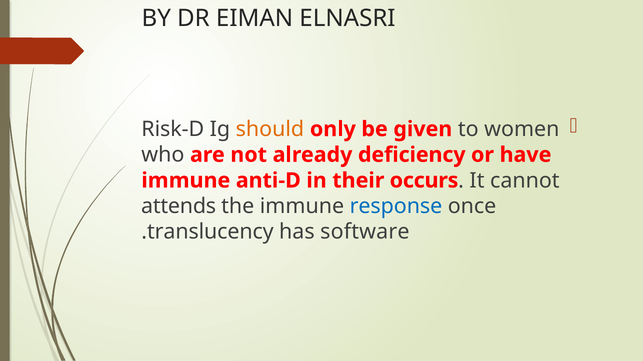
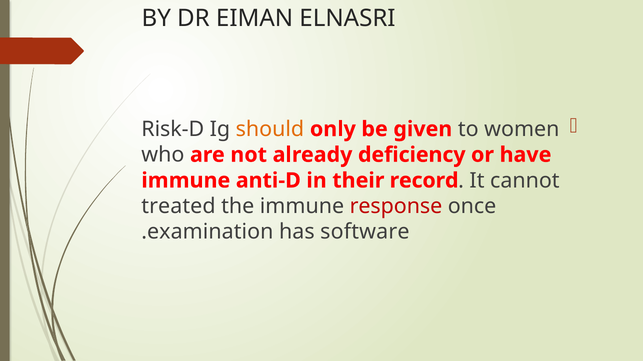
occurs: occurs -> record (424, 181)
attends: attends -> treated (178, 207)
response colour: blue -> red (396, 207)
translucency: translucency -> examination (210, 232)
